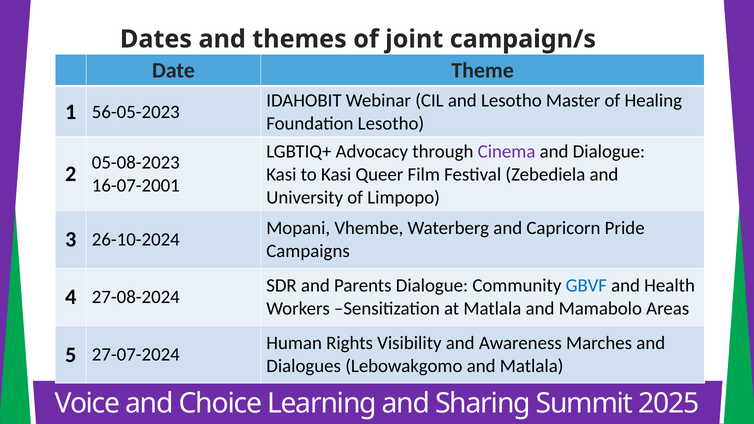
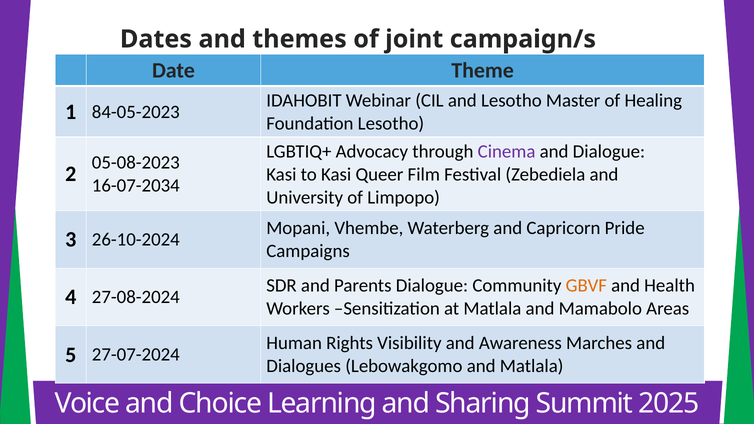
56-05-2023: 56-05-2023 -> 84-05-2023 (136, 112)
16-07-2001: 16-07-2001 -> 16-07-2034 (136, 186)
GBVF colour: blue -> orange (586, 286)
